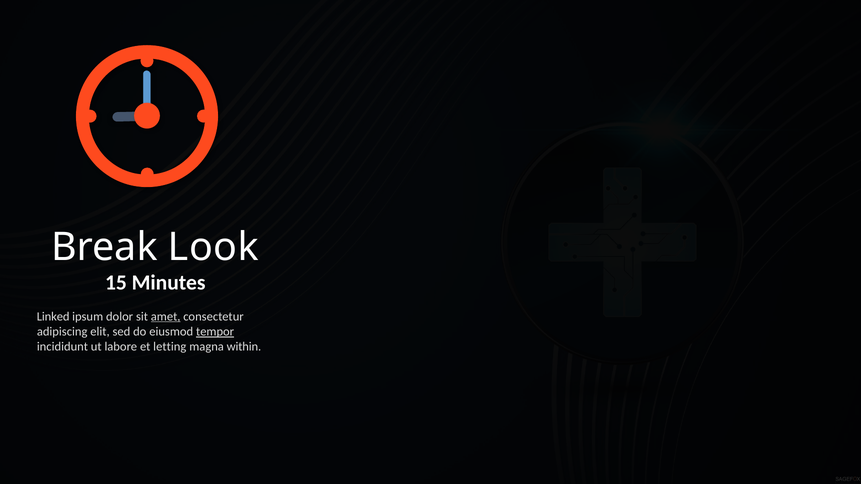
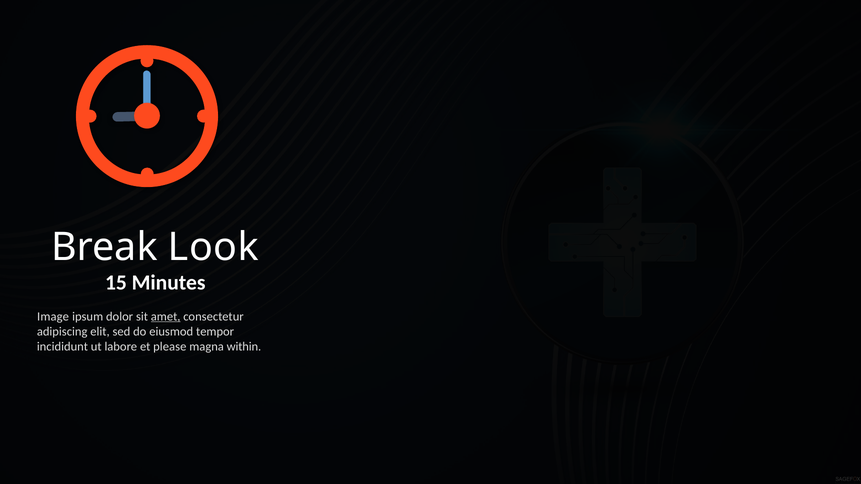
Linked: Linked -> Image (53, 317)
tempor underline: present -> none (215, 332)
letting: letting -> please (170, 347)
